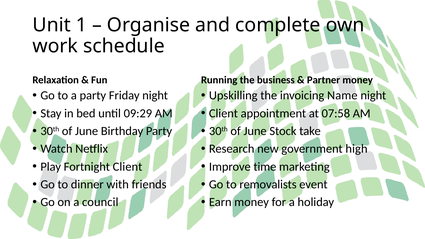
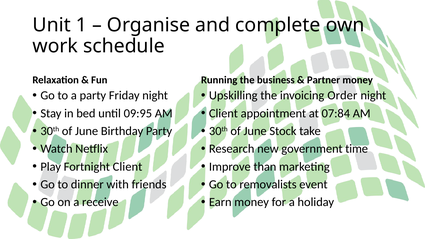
Name: Name -> Order (342, 96)
09:29: 09:29 -> 09:95 (138, 113)
07:58: 07:58 -> 07:84 (336, 113)
high: high -> time (357, 149)
time: time -> than (265, 167)
council: council -> receive (100, 202)
